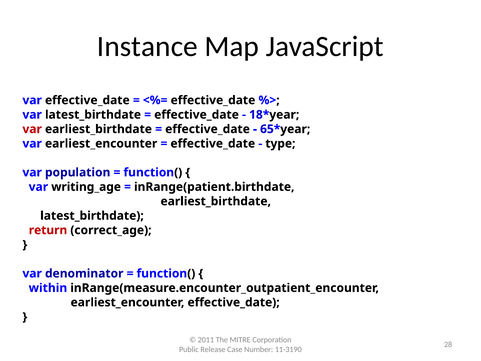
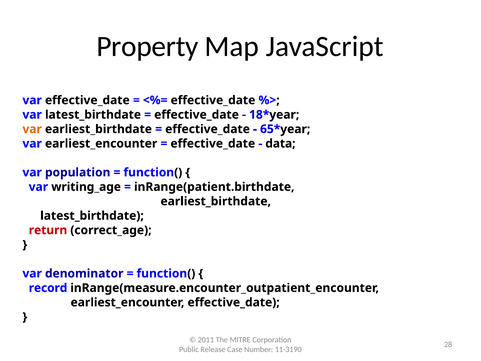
Instance: Instance -> Property (148, 47)
var colour: red -> orange (32, 129)
type: type -> data (280, 143)
within: within -> record (48, 288)
